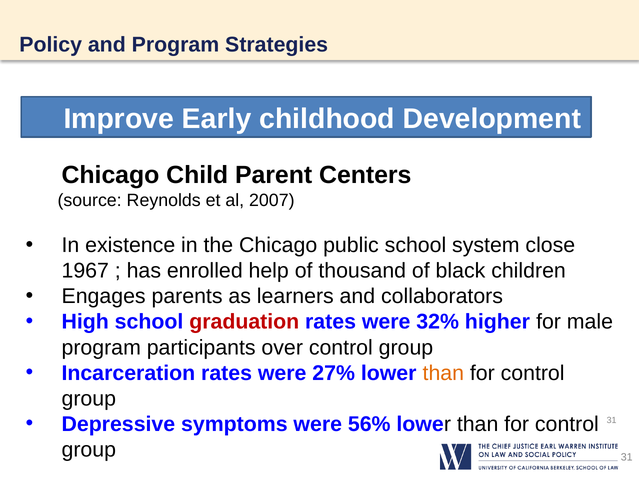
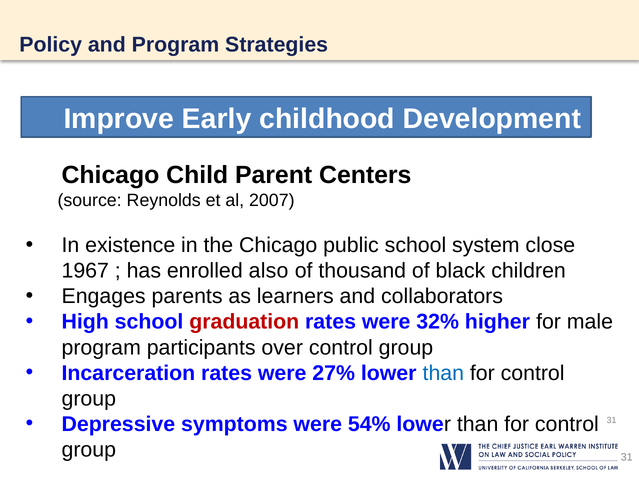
help: help -> also (269, 271)
than colour: orange -> blue (443, 373)
56%: 56% -> 54% (369, 424)
